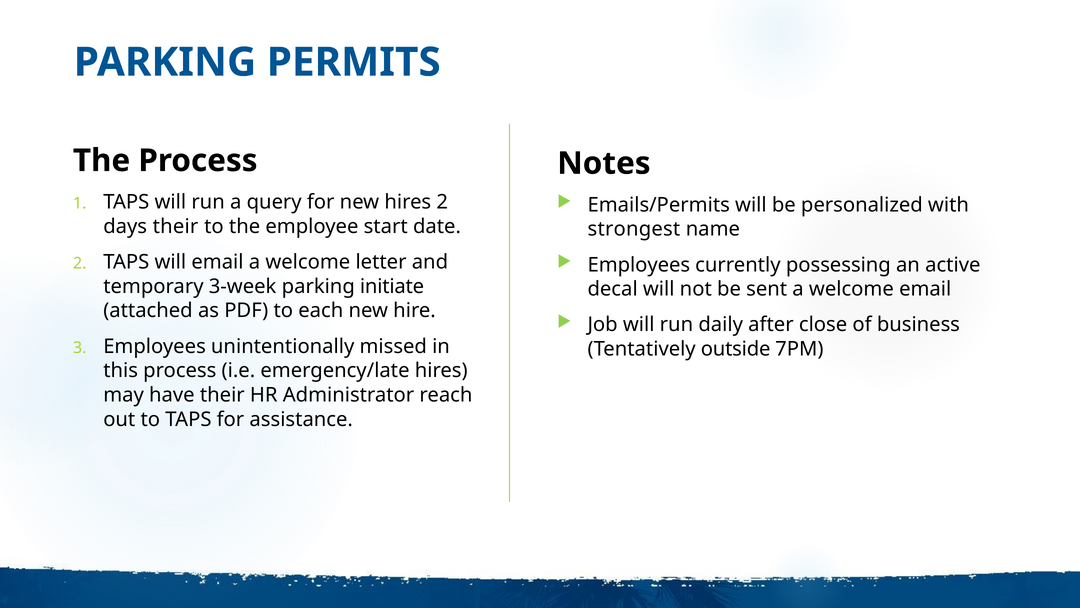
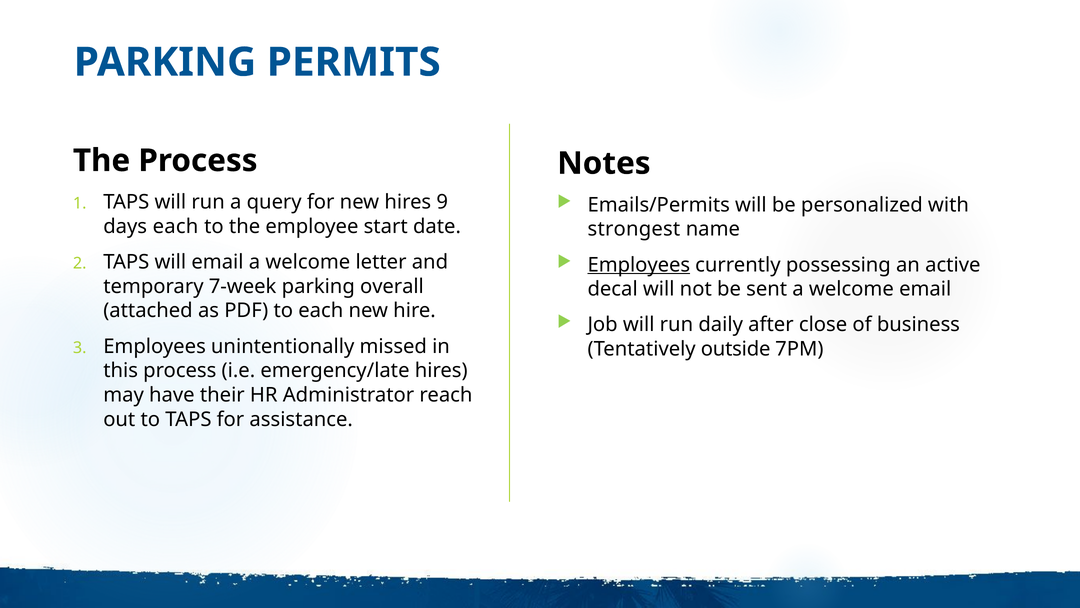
hires 2: 2 -> 9 (442, 202)
days their: their -> each (176, 226)
Employees underline: none -> present (639, 265)
3-week: 3-week -> 7-week (243, 286)
initiate: initiate -> overall (392, 286)
